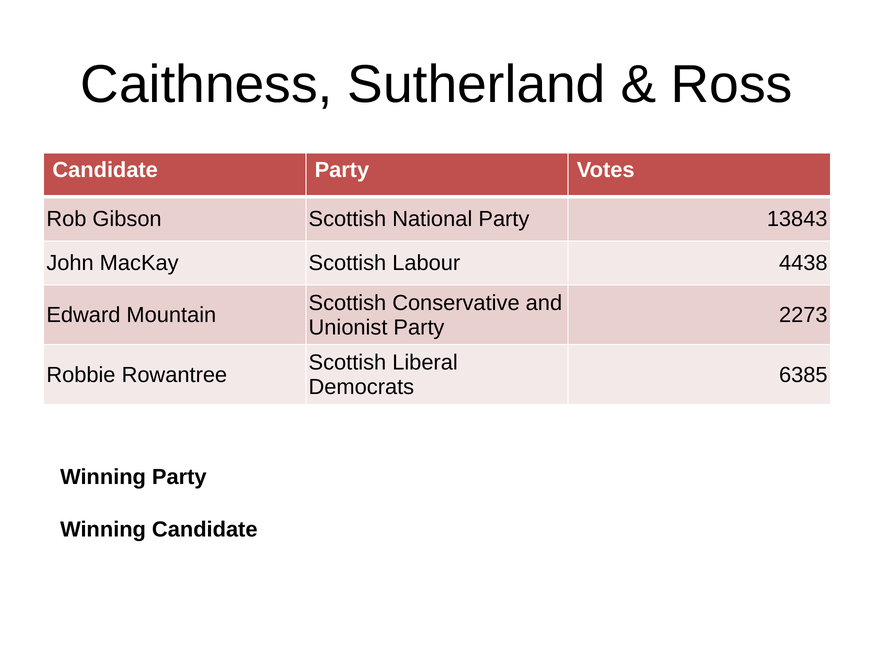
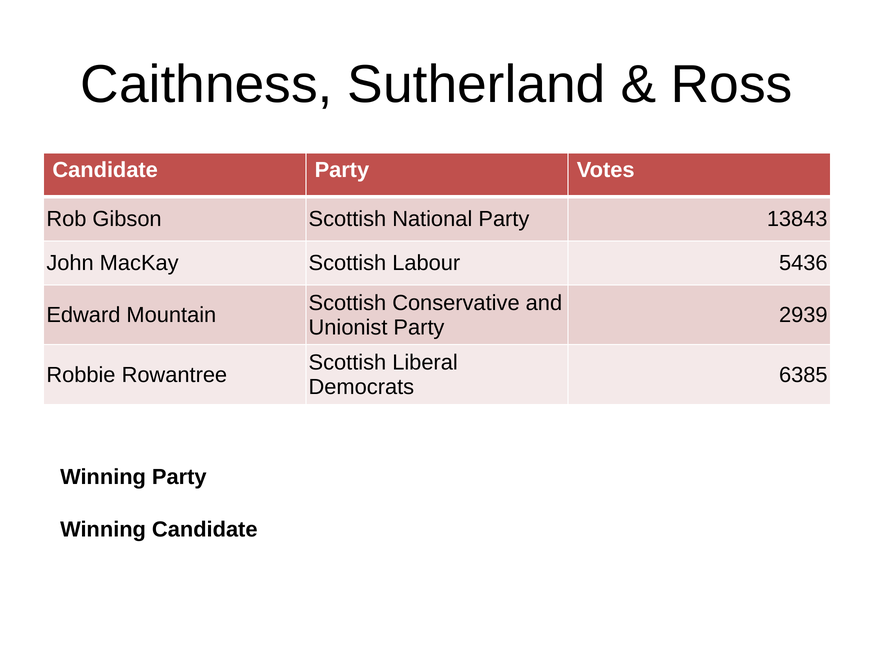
4438: 4438 -> 5436 (803, 263)
2273: 2273 -> 2939 (803, 315)
